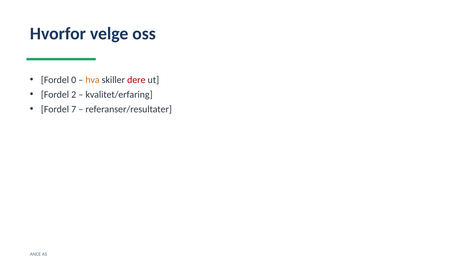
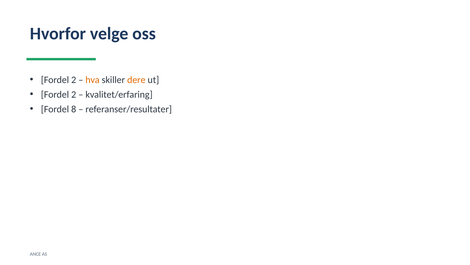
0: 0 -> 2 (74, 80)
dere colour: red -> orange (136, 80)
7: 7 -> 8 (74, 109)
